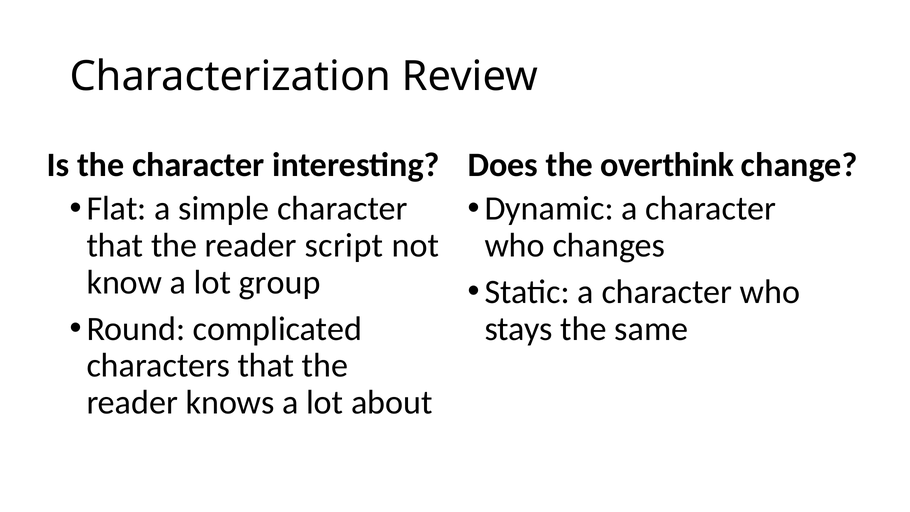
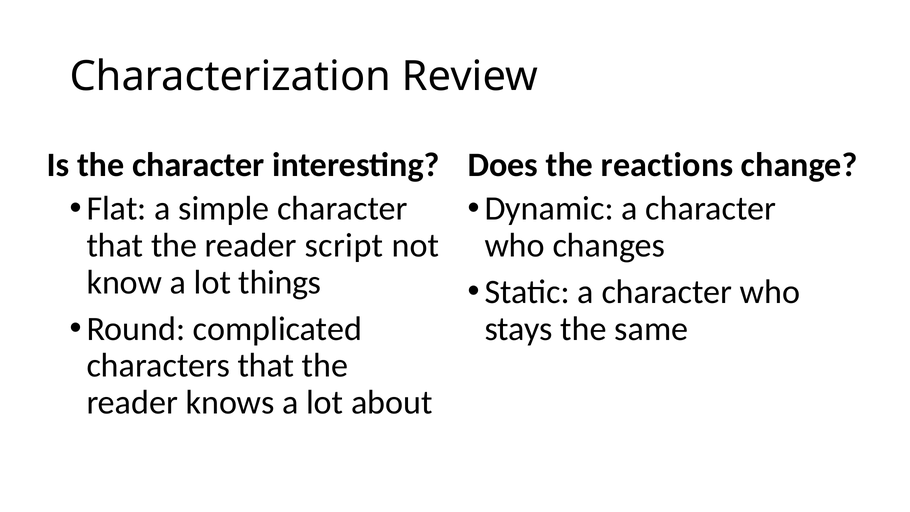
overthink: overthink -> reactions (667, 165)
group: group -> things (280, 282)
